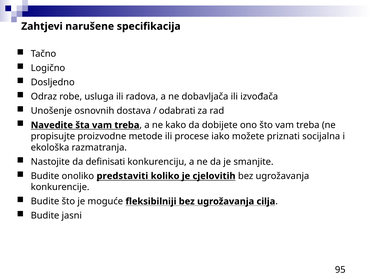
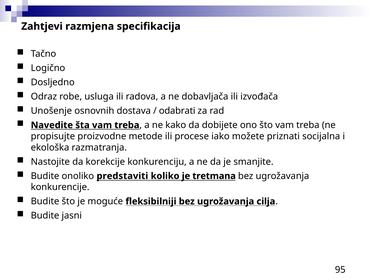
narušene: narušene -> razmjena (90, 26)
definisati: definisati -> korekcije (105, 162)
cjelovitih: cjelovitih -> tretmana (214, 176)
